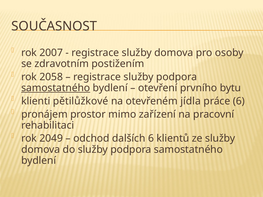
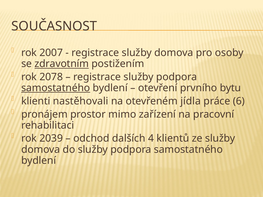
zdravotním underline: none -> present (62, 64)
2058: 2058 -> 2078 (51, 77)
pětilůžkové: pětilůžkové -> nastěhovali (81, 101)
2049: 2049 -> 2039 (51, 139)
dalších 6: 6 -> 4 (151, 139)
